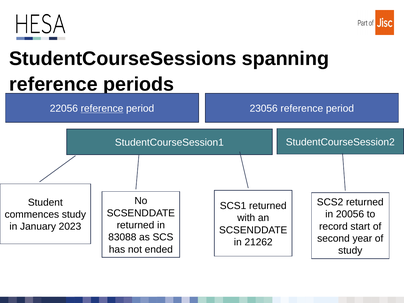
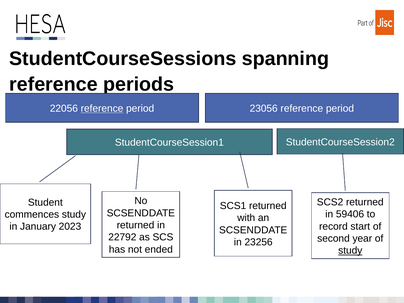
20056: 20056 -> 59406 (350, 214)
83088: 83088 -> 22792 (122, 237)
21262: 21262 -> 23256 (259, 242)
study underline: none -> present (350, 251)
